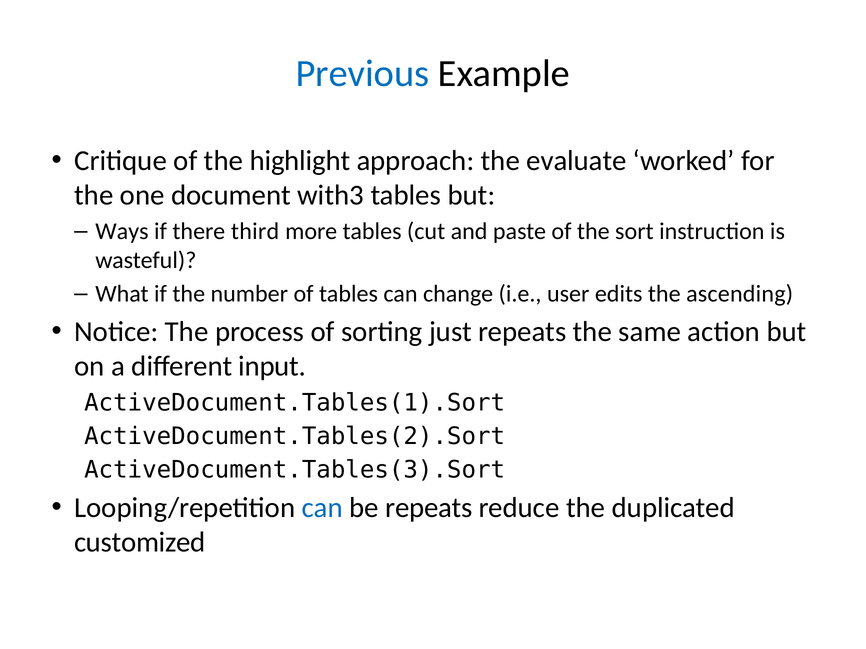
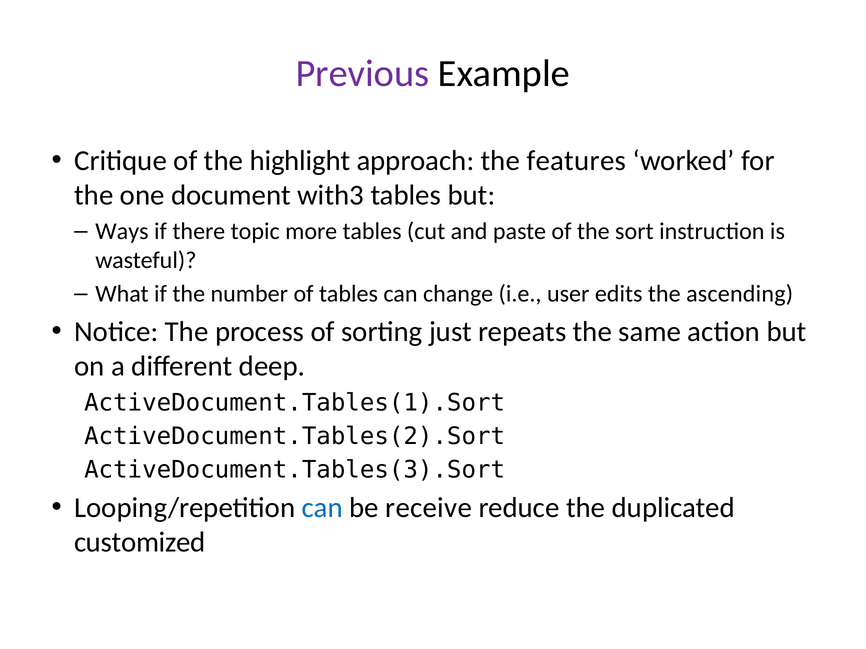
Previous colour: blue -> purple (362, 73)
evaluate: evaluate -> features (576, 161)
third: third -> topic (255, 232)
input: input -> deep (272, 367)
be repeats: repeats -> receive (429, 508)
